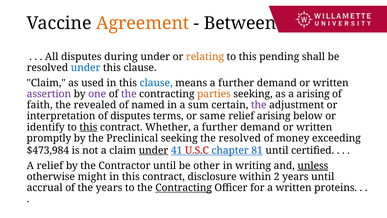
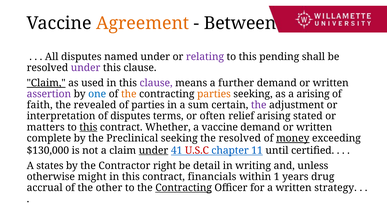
during: during -> named (121, 57)
relating colour: orange -> purple (205, 57)
under colour: blue -> purple (86, 68)
Claim underline: none -> present (46, 83)
clause colour: blue -> purple (156, 83)
one colour: purple -> blue (97, 94)
the colour: purple -> orange (129, 94)
of named: named -> parties (148, 105)
same: same -> often (213, 116)
below: below -> stated (308, 116)
identify: identify -> matters (46, 127)
further: further -> vaccine (220, 127)
promptly: promptly -> complete (49, 138)
money underline: none -> present (293, 138)
$473,984: $473,984 -> $130,000 (48, 150)
81: 81 -> 11 (257, 150)
A relief: relief -> states (50, 166)
Contractor until: until -> right (165, 166)
other: other -> detail (207, 166)
unless underline: present -> none (313, 166)
disclosure: disclosure -> financials (212, 177)
2: 2 -> 1 (277, 177)
years until: until -> drug (323, 177)
the years: years -> other (109, 188)
proteins: proteins -> strategy (336, 188)
